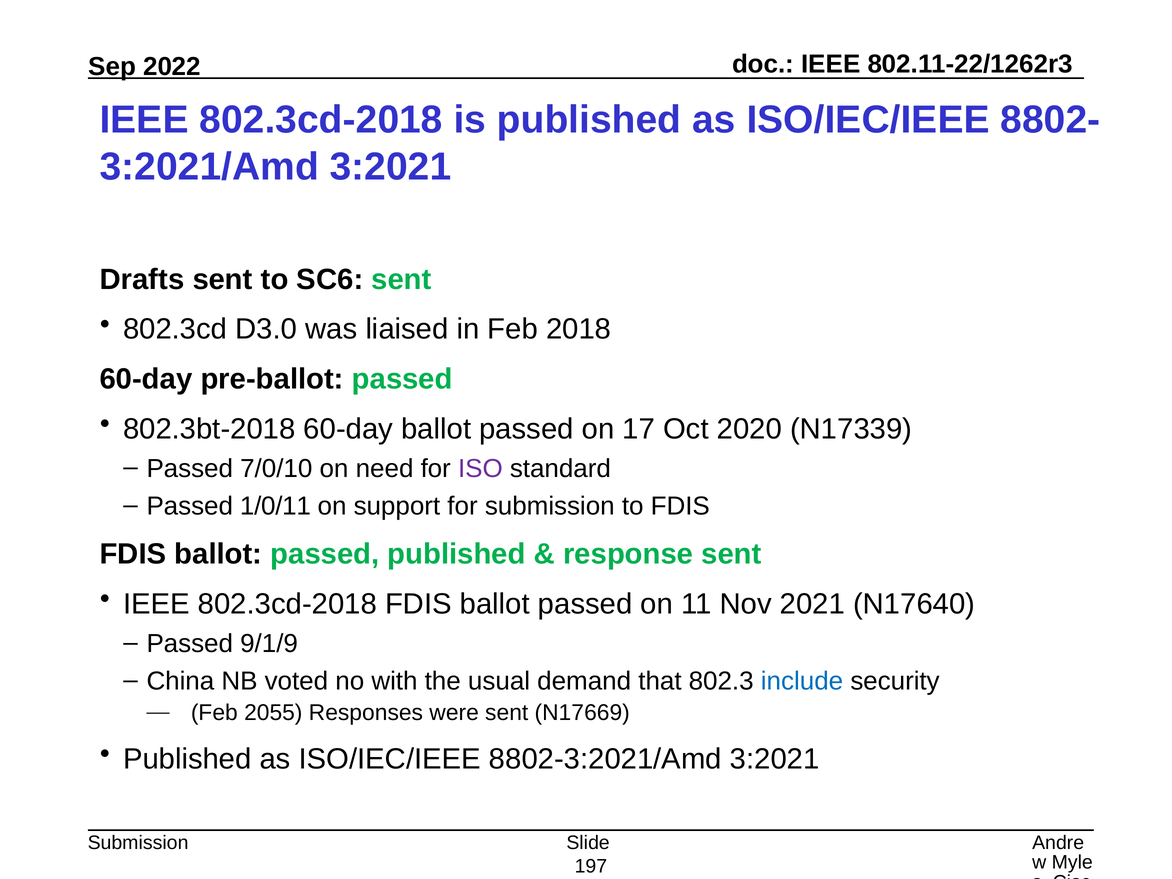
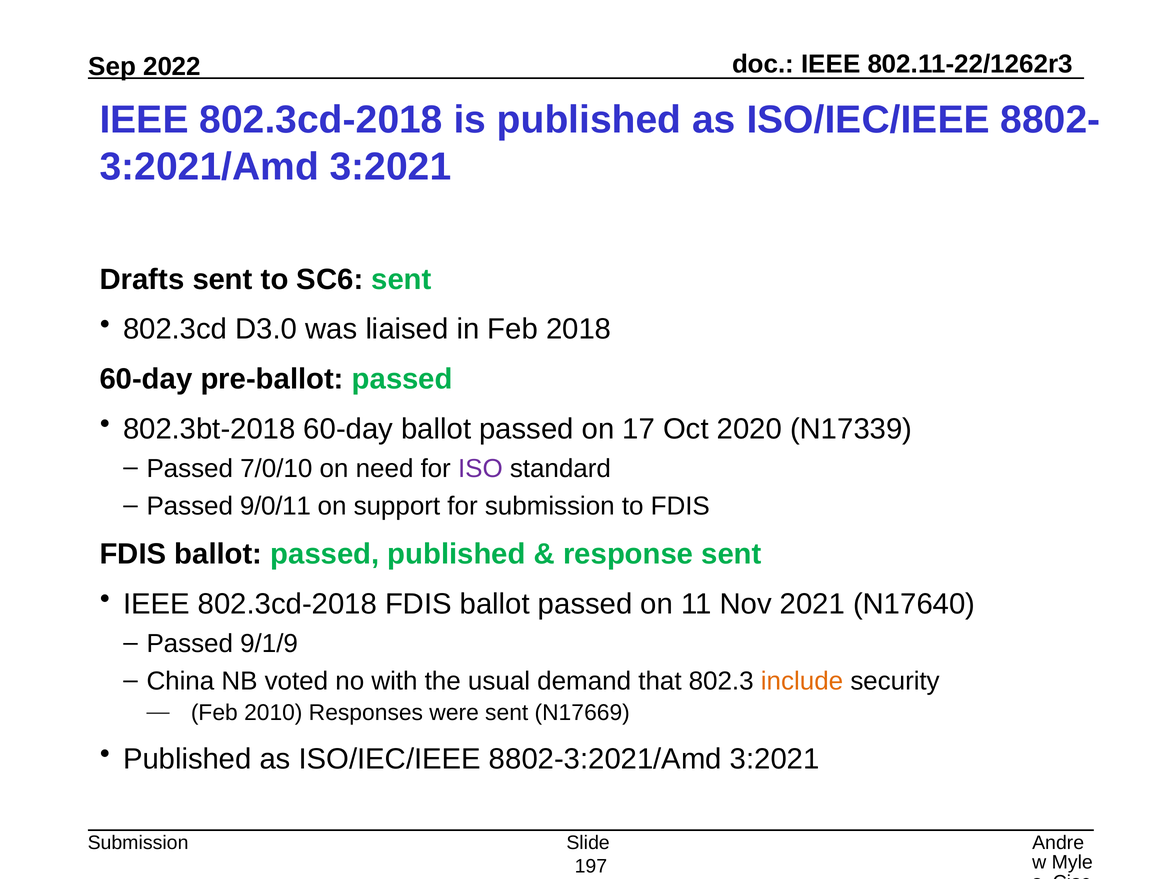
1/0/11: 1/0/11 -> 9/0/11 (275, 506)
include colour: blue -> orange (802, 681)
2055: 2055 -> 2010 (273, 713)
